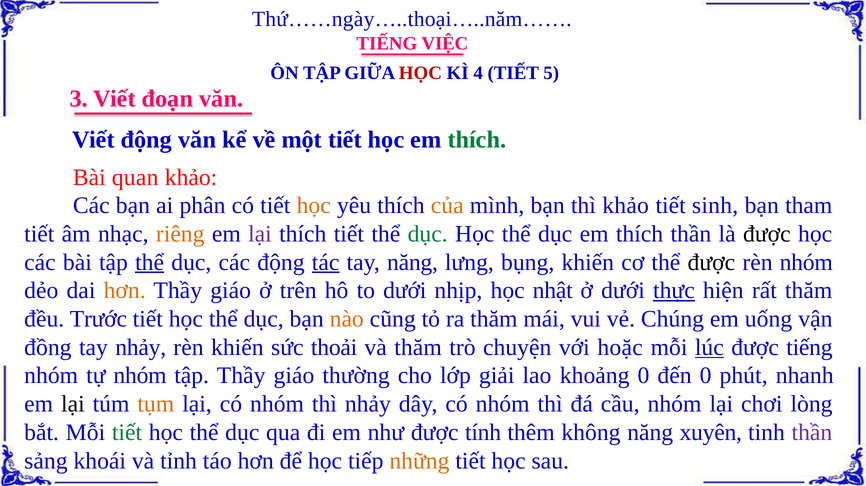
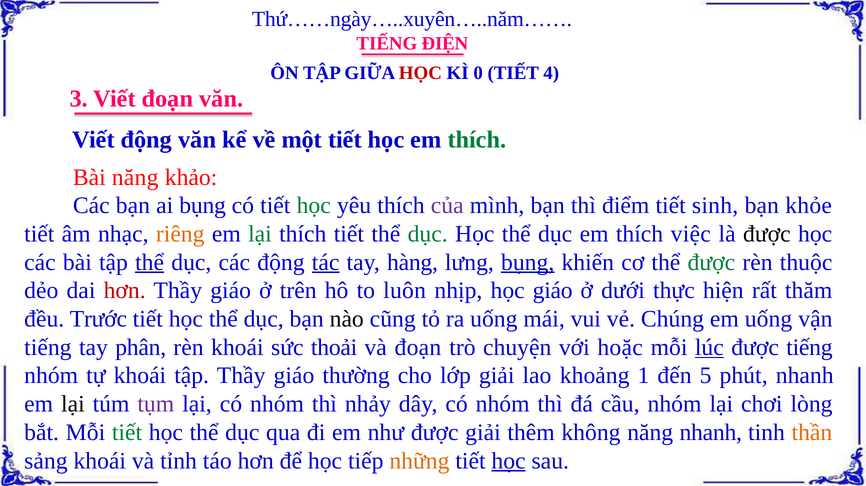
Thứ……ngày…..thoại…..năm……: Thứ……ngày…..thoại…..năm…… -> Thứ……ngày…..xuyên…..năm…… (412, 19)
VIỆC: VIỆC -> ĐIỆN (445, 43)
4: 4 -> 0 (478, 73)
5: 5 -> 4 (551, 73)
Bài quan: quan -> năng (135, 177)
ai phân: phân -> bụng (203, 206)
học colour: orange -> green (314, 206)
của colour: orange -> purple (447, 206)
thì khảo: khảo -> điểm (626, 206)
tham: tham -> khỏe (809, 206)
lại colour: purple -> green (260, 234)
thích thần: thần -> việc (691, 234)
tay năng: năng -> hàng (413, 263)
bụng underline: none -> present (528, 263)
được colour: black -> green (711, 263)
rèn nhóm: nhóm -> thuộc (806, 263)
hơn colour: orange -> red (125, 291)
to dưới: dưới -> luôn (405, 291)
học nhật: nhật -> giáo (553, 291)
thực underline: present -> none (674, 291)
nào colour: orange -> black (347, 319)
ra thăm: thăm -> uống (494, 319)
đồng: đồng -> tiếng (48, 348)
tay nhảy: nhảy -> phân (141, 348)
rèn khiến: khiến -> khoái (237, 348)
và thăm: thăm -> đoạn (418, 348)
tự nhóm: nhóm -> khoái (140, 376)
khoảng 0: 0 -> 1 (643, 376)
đến 0: 0 -> 5 (706, 376)
tụm colour: orange -> purple (156, 404)
được tính: tính -> giải (483, 433)
năng xuyên: xuyên -> nhanh (711, 433)
thần colour: purple -> orange (812, 433)
học underline: none -> present (509, 461)
